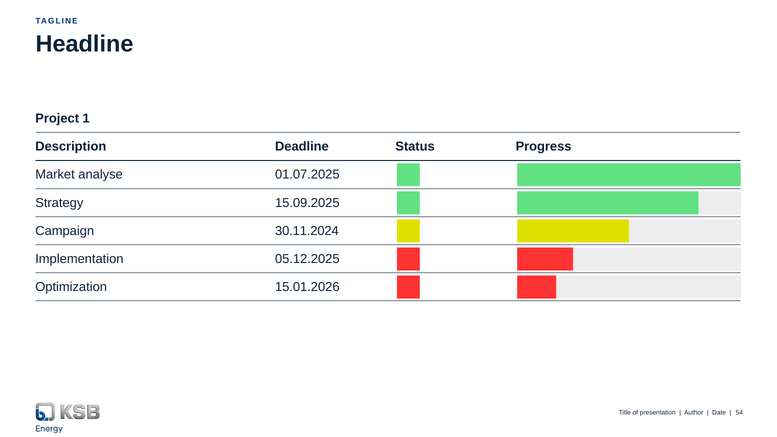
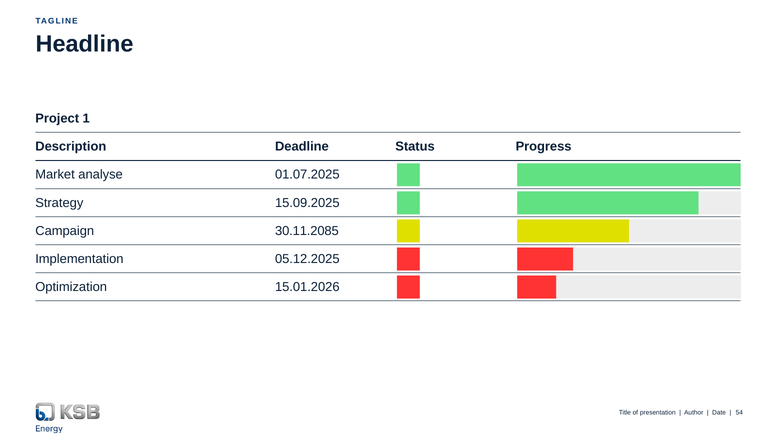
30.11.2024: 30.11.2024 -> 30.11.2085 (307, 231)
